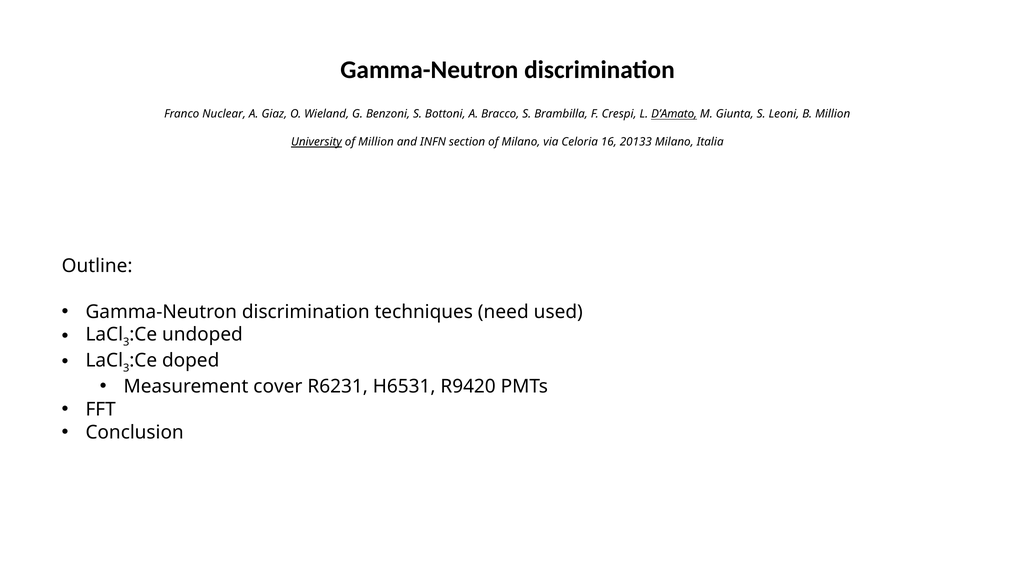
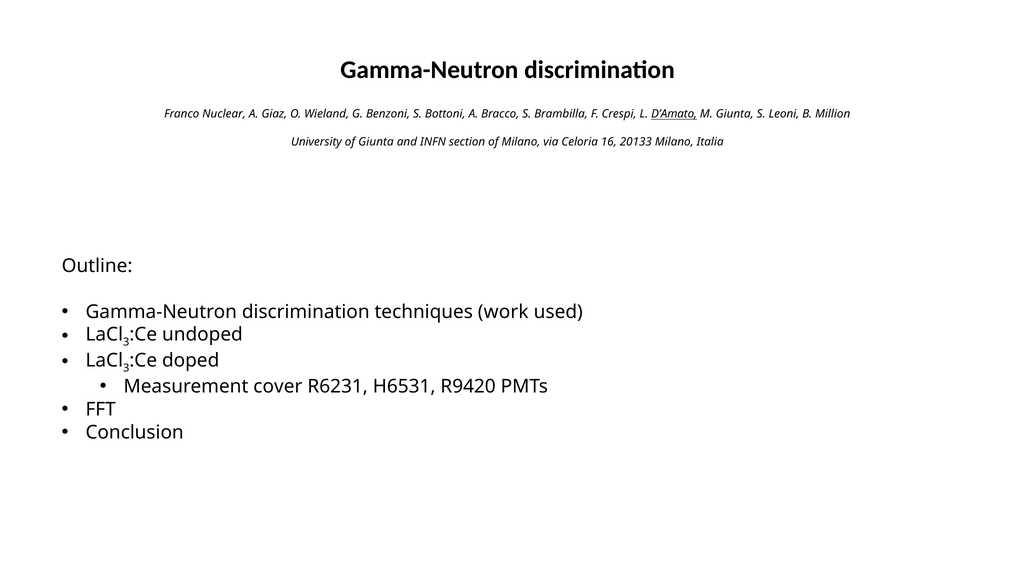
University underline: present -> none (316, 142)
of Million: Million -> Giunta (376, 142)
need: need -> work (503, 312)
